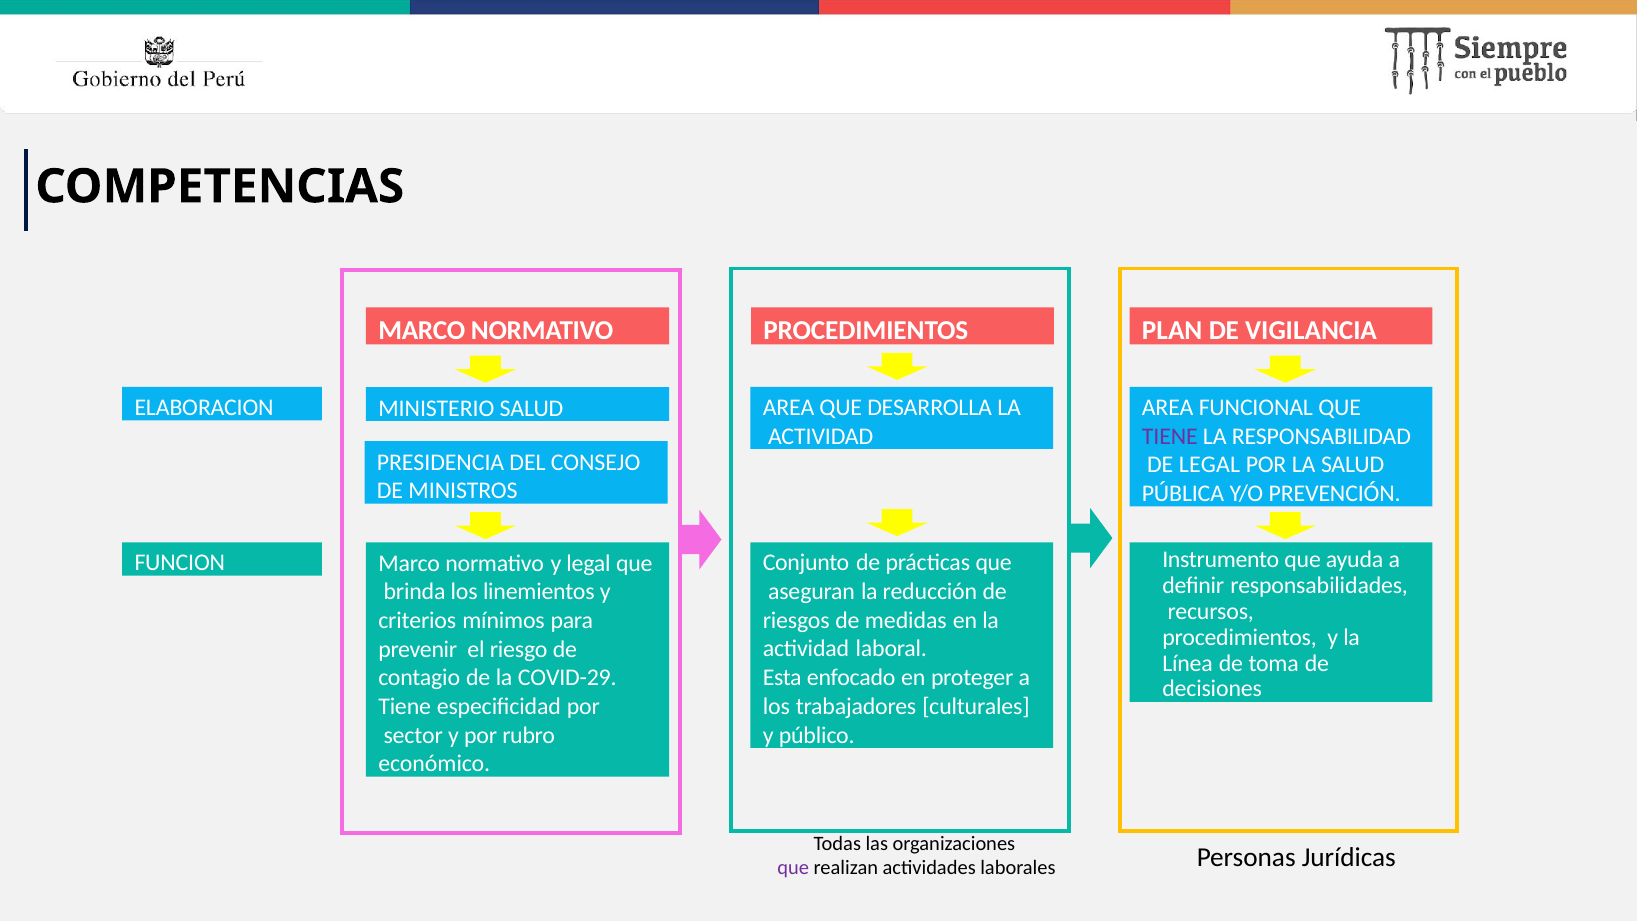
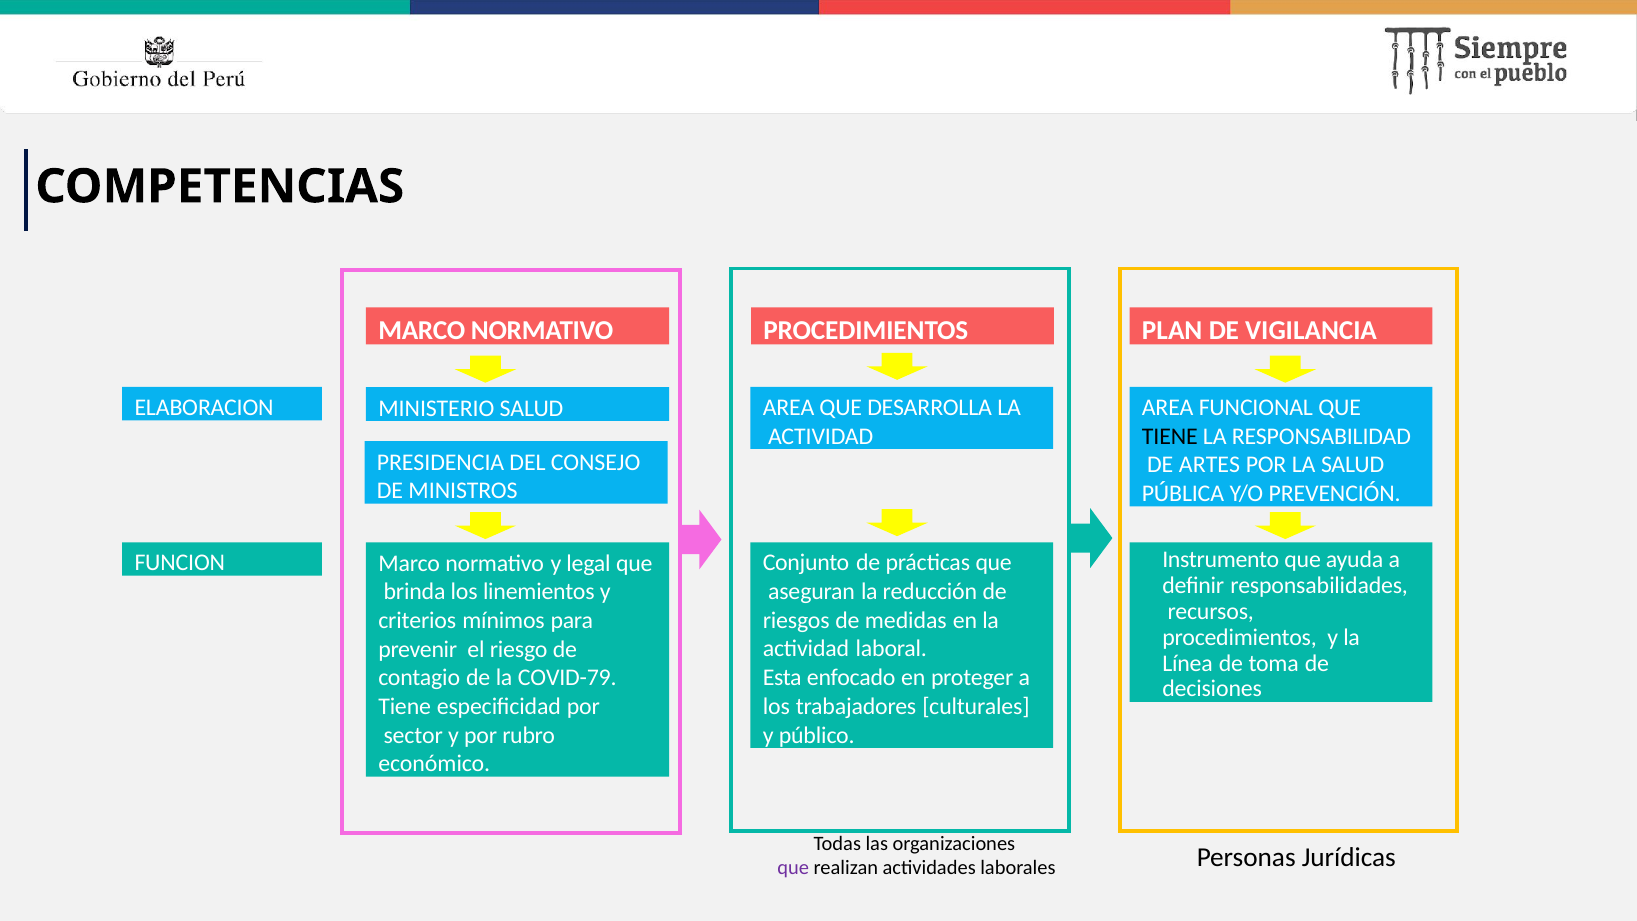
TIENE colour: purple -> black (1170, 436)
DE LEGAL: LEGAL -> ARTES (1210, 465)
COVID-29: COVID-29 -> COVID-79 (567, 678)
